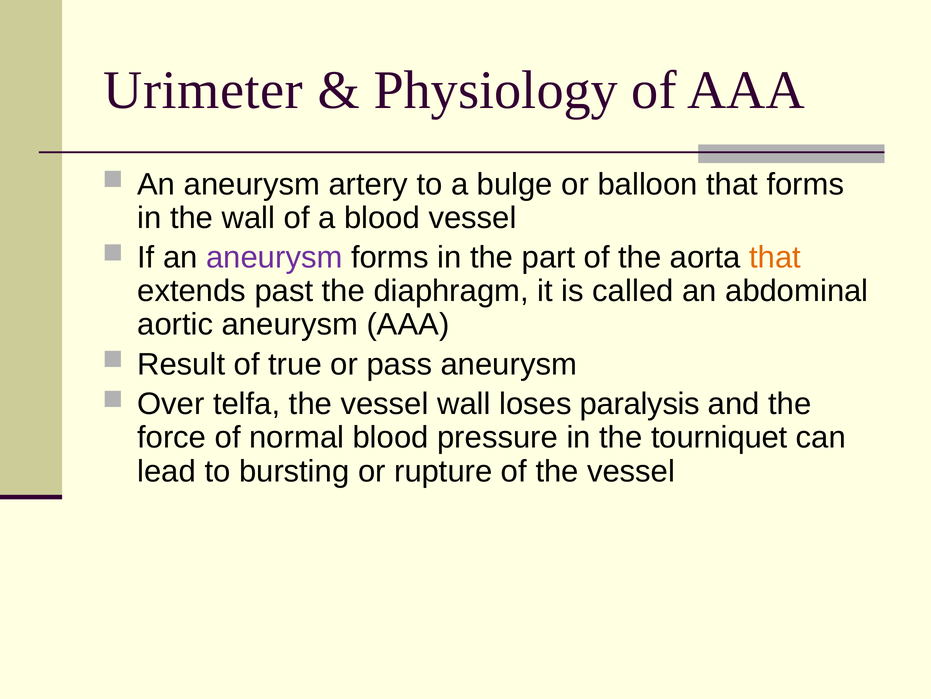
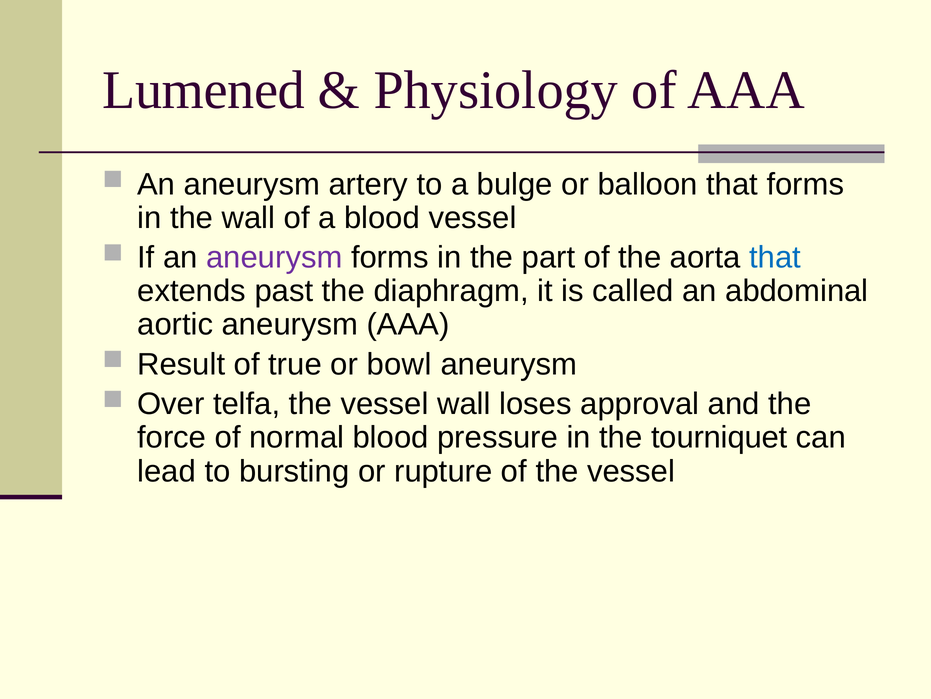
Urimeter: Urimeter -> Lumened (204, 90)
that colour: orange -> blue (775, 257)
pass: pass -> bowl (399, 364)
paralysis: paralysis -> approval (640, 404)
